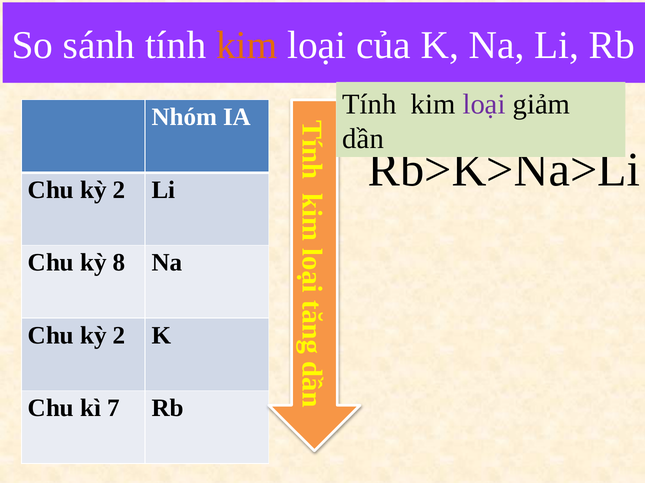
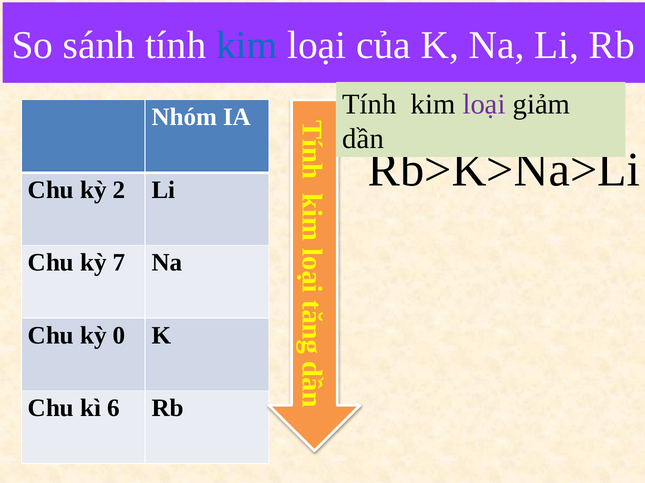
kim colour: orange -> blue (247, 45)
8: 8 -> 7 (119, 263)
2: 2 -> 0 (119, 336)
7: 7 -> 6 (113, 409)
